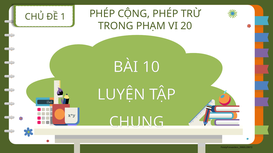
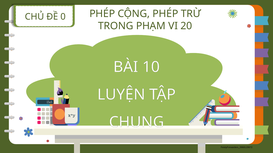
1: 1 -> 0 (63, 17)
